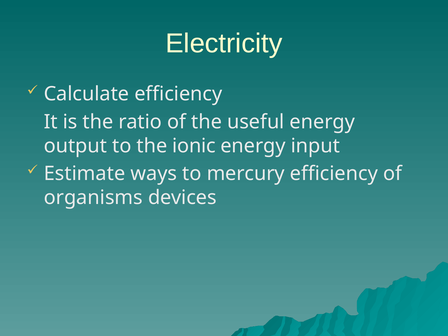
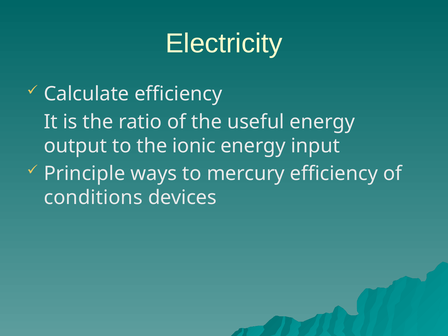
Estimate: Estimate -> Principle (84, 174)
organisms: organisms -> conditions (93, 198)
